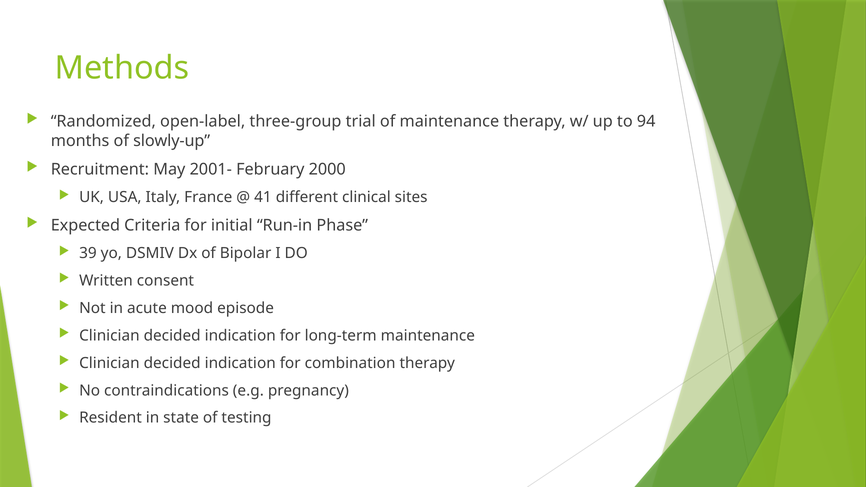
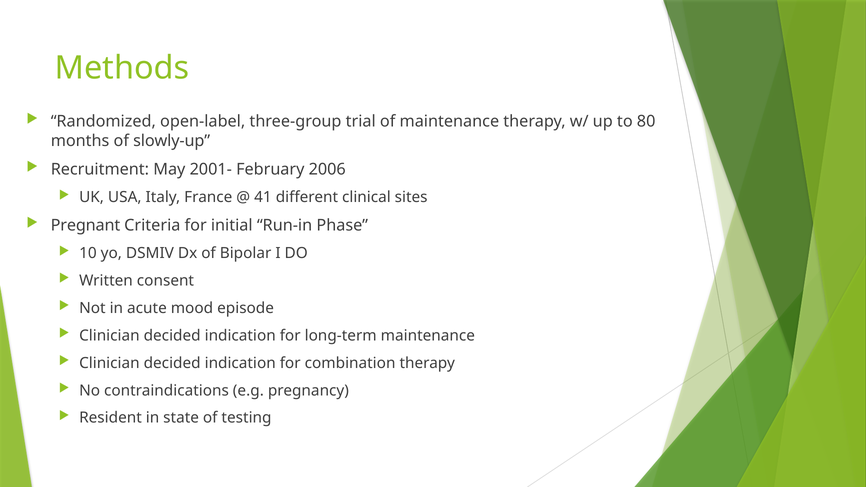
94: 94 -> 80 (646, 121)
2000: 2000 -> 2006 (327, 169)
Expected: Expected -> Pregnant (85, 225)
39: 39 -> 10 (88, 253)
